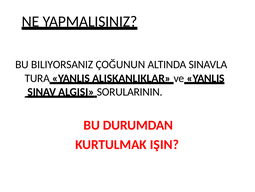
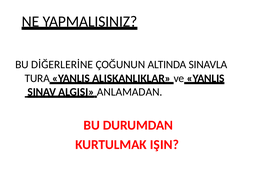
BILIYORSANIZ: BILIYORSANIZ -> DİĞERLERİNE (62, 64)
SORULARININ: SORULARININ -> ANLAMADAN (130, 92)
